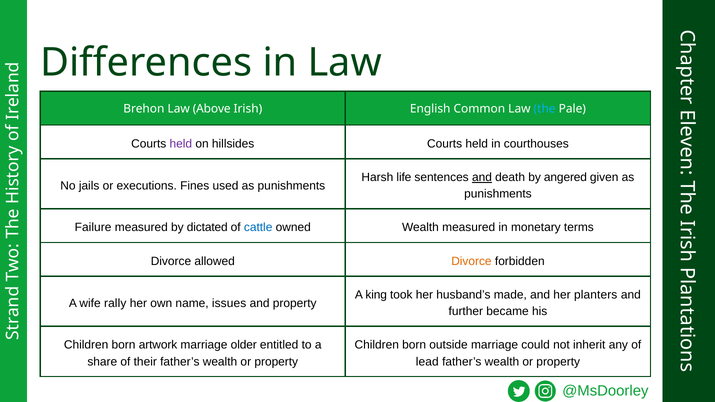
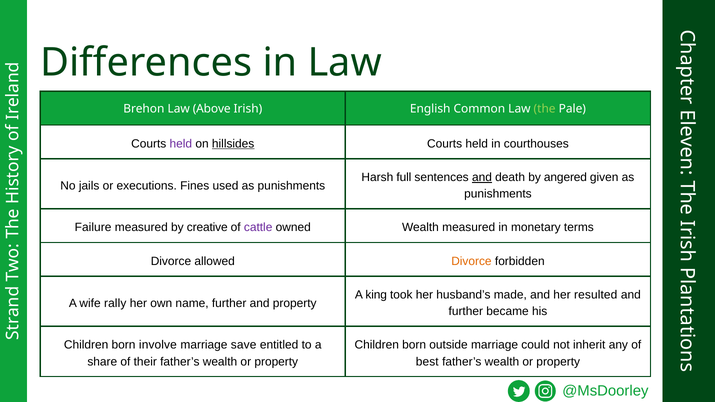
the colour: light blue -> light green (545, 109)
hillsides underline: none -> present (233, 144)
life: life -> full (404, 177)
dictated: dictated -> creative (207, 228)
cattle colour: blue -> purple (258, 228)
planters: planters -> resulted (596, 295)
name issues: issues -> further (229, 303)
artwork: artwork -> involve (158, 345)
older: older -> save (244, 345)
lead: lead -> best (427, 362)
